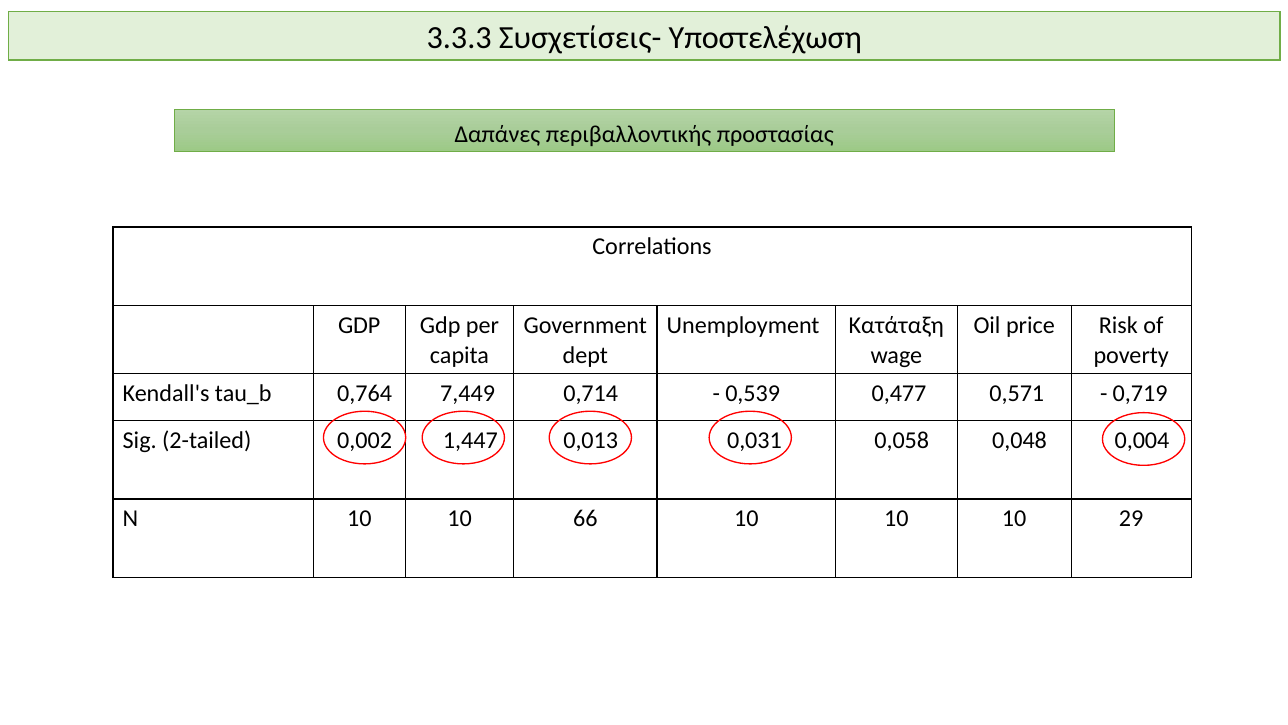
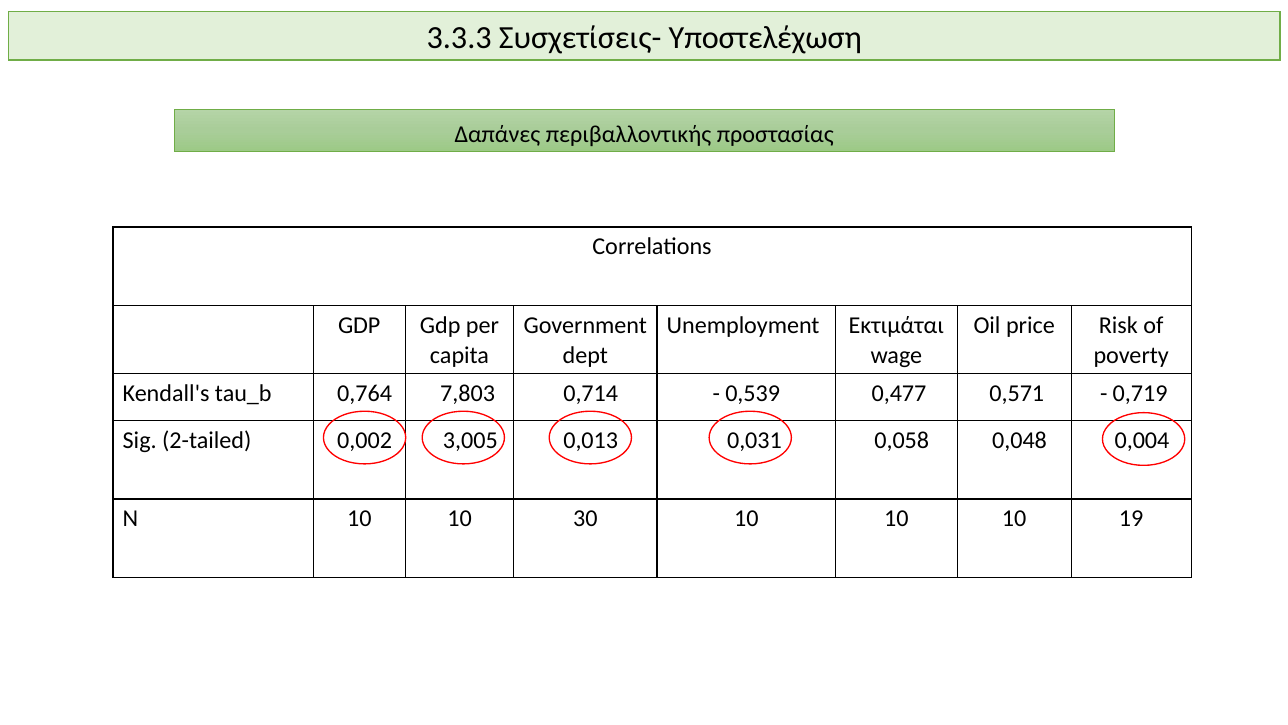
Κατάταξη: Κατάταξη -> Εκτιμάται (896, 325)
7,449: 7,449 -> 7,803 (468, 393)
1,447: 1,447 -> 3,005 (470, 440)
66: 66 -> 30 (585, 519)
29: 29 -> 19 (1131, 519)
